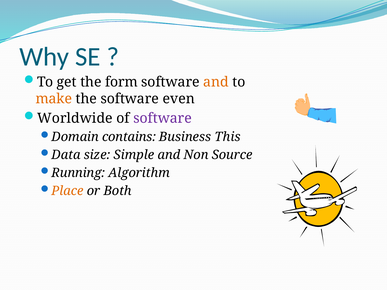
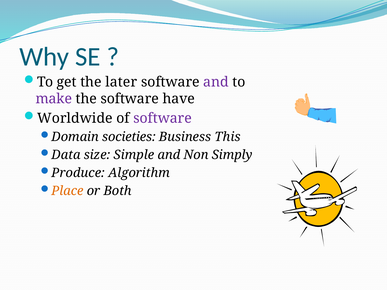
form: form -> later (121, 82)
and colour: orange -> purple (216, 82)
make colour: orange -> purple (54, 99)
even: even -> have (179, 99)
contains: contains -> societies (129, 137)
Source: Source -> Simply (232, 155)
Running: Running -> Produce (78, 173)
